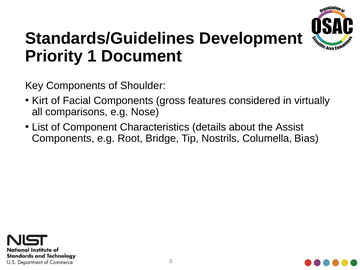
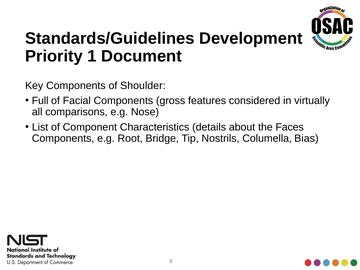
Kirt: Kirt -> Full (40, 101)
Assist: Assist -> Faces (290, 127)
